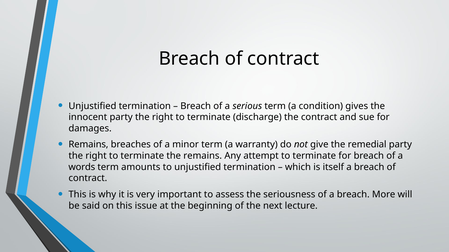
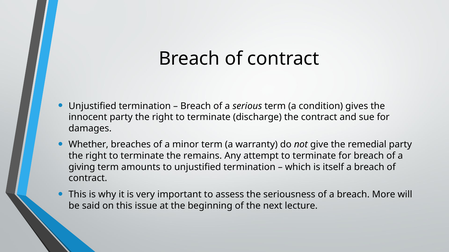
Remains: Remains -> Whether (88, 145)
words: words -> giving (82, 167)
